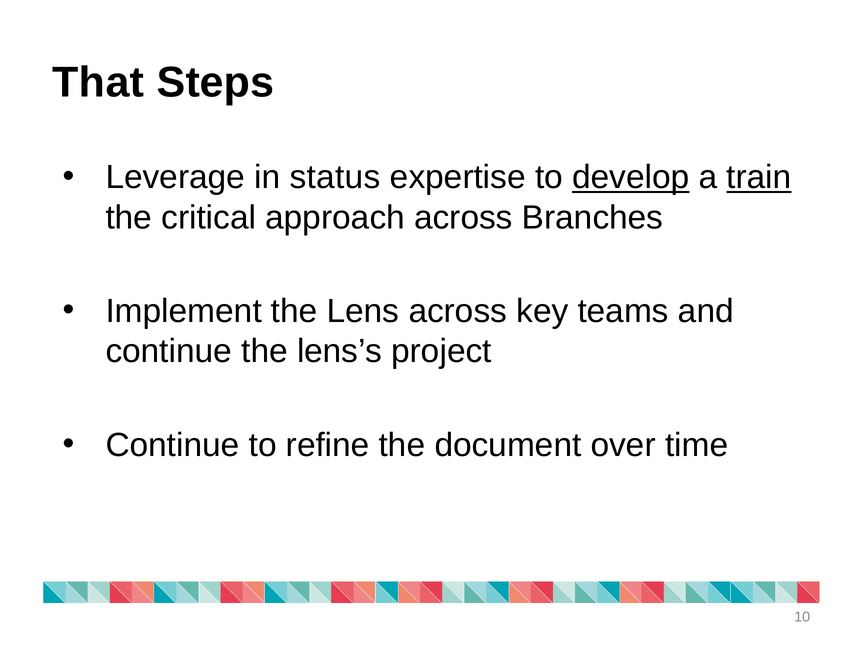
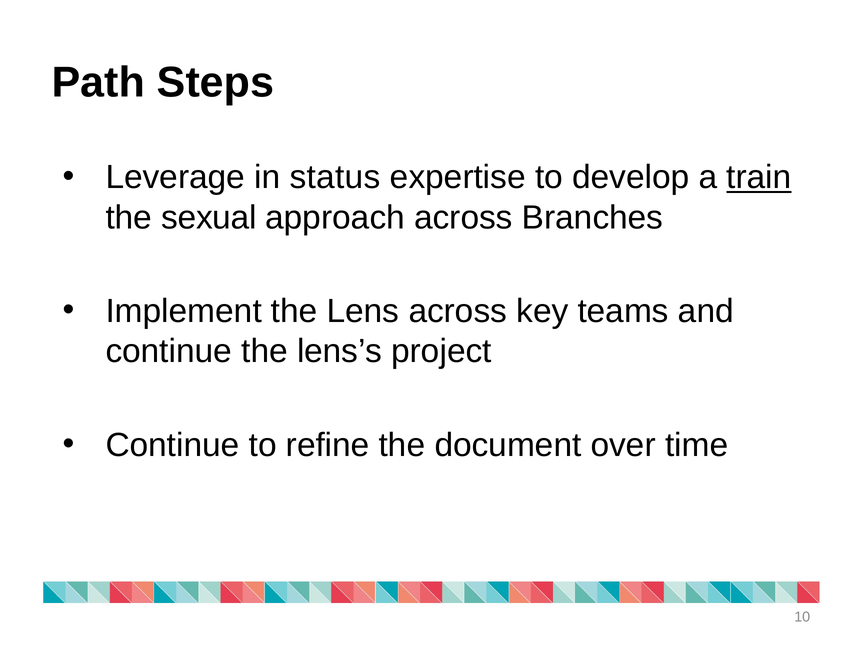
That: That -> Path (98, 83)
develop underline: present -> none (631, 178)
critical: critical -> sexual (209, 218)
